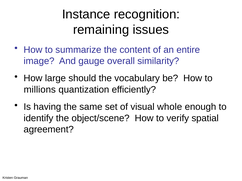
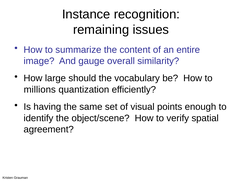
whole: whole -> points (170, 107)
